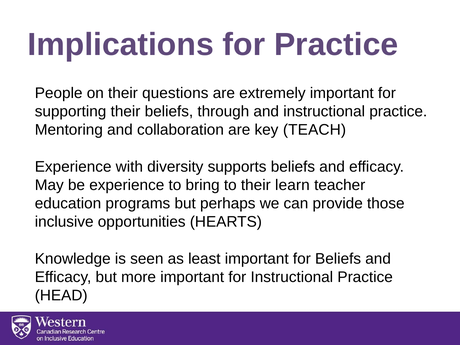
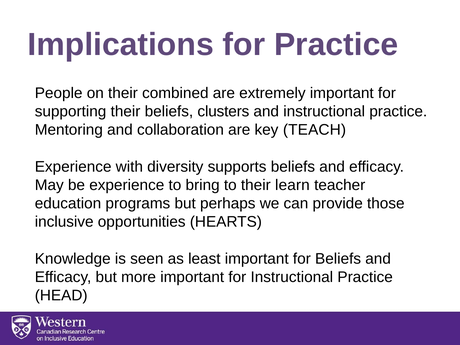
questions: questions -> combined (175, 93)
through: through -> clusters (223, 111)
